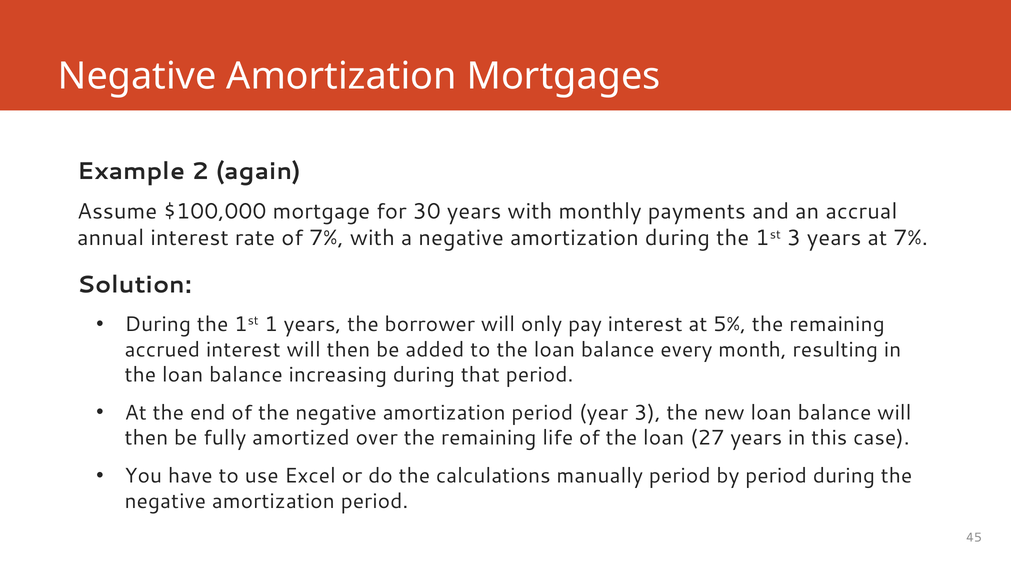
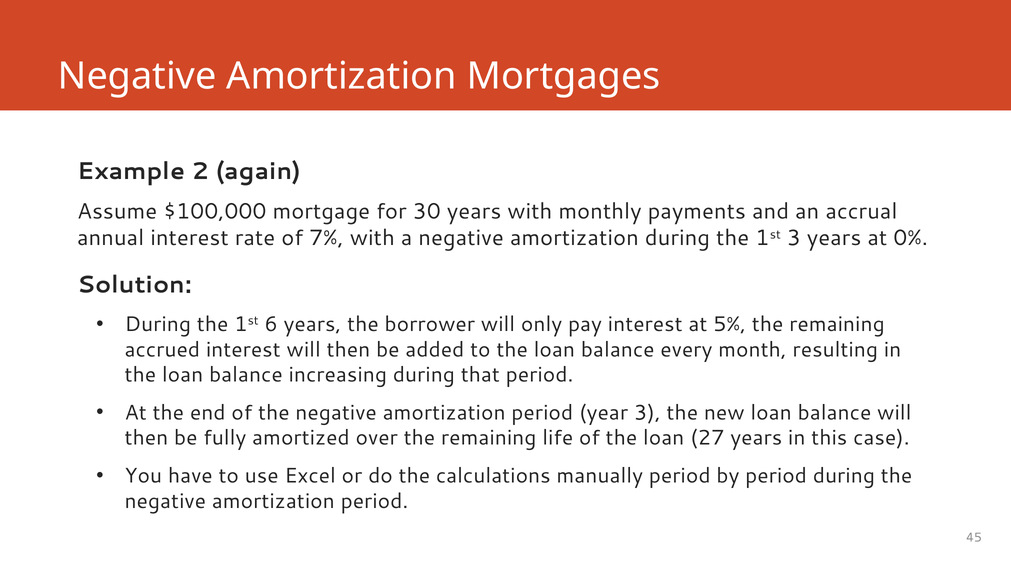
at 7%: 7% -> 0% (911, 238)
1: 1 -> 6 (271, 325)
